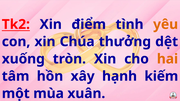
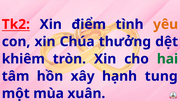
xuống: xuống -> khiêm (23, 59)
hai colour: orange -> green (167, 59)
kiếm: kiếm -> tung (161, 76)
